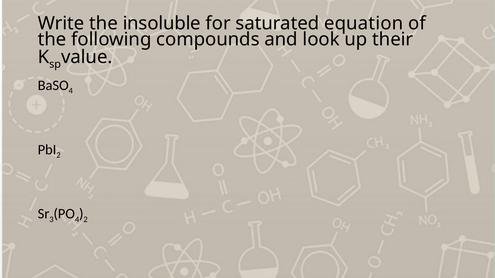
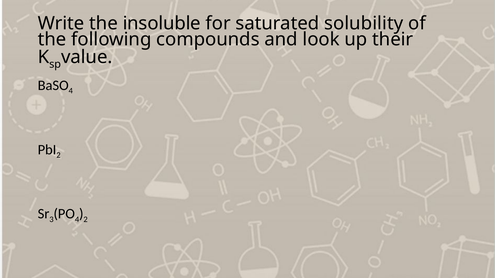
equation: equation -> solubility (364, 23)
